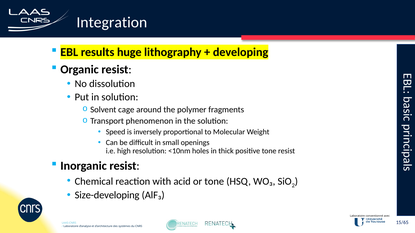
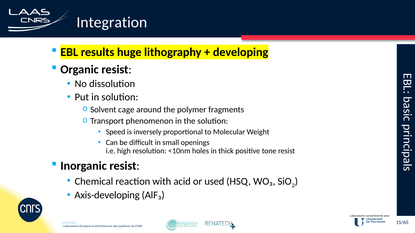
or tone: tone -> used (214, 182)
Size-developing: Size-developing -> Axis-developing (107, 195)
